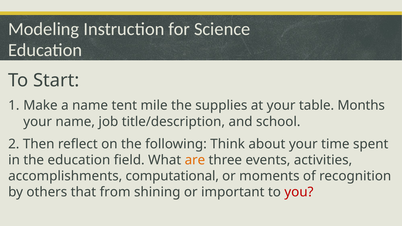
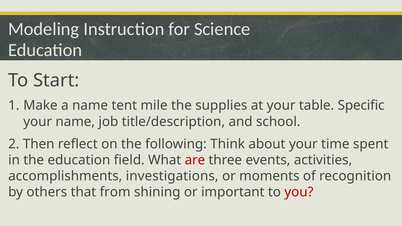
Months: Months -> Specific (361, 106)
are colour: orange -> red (195, 160)
computational: computational -> investigations (172, 176)
